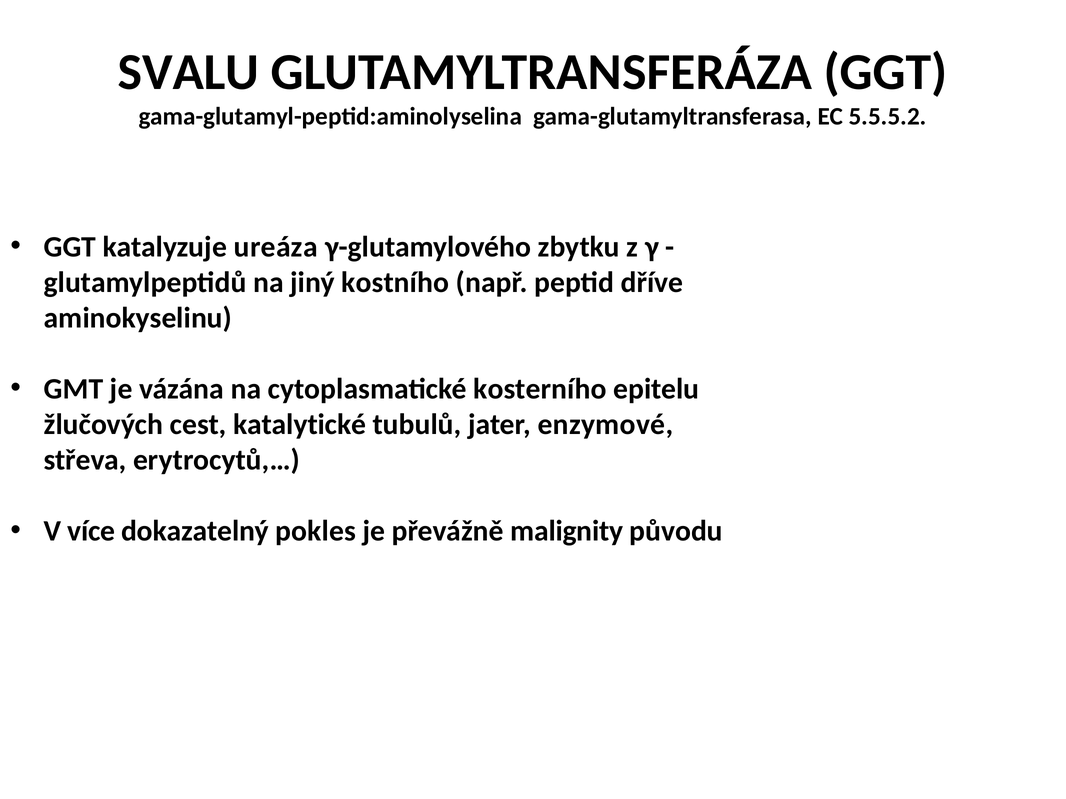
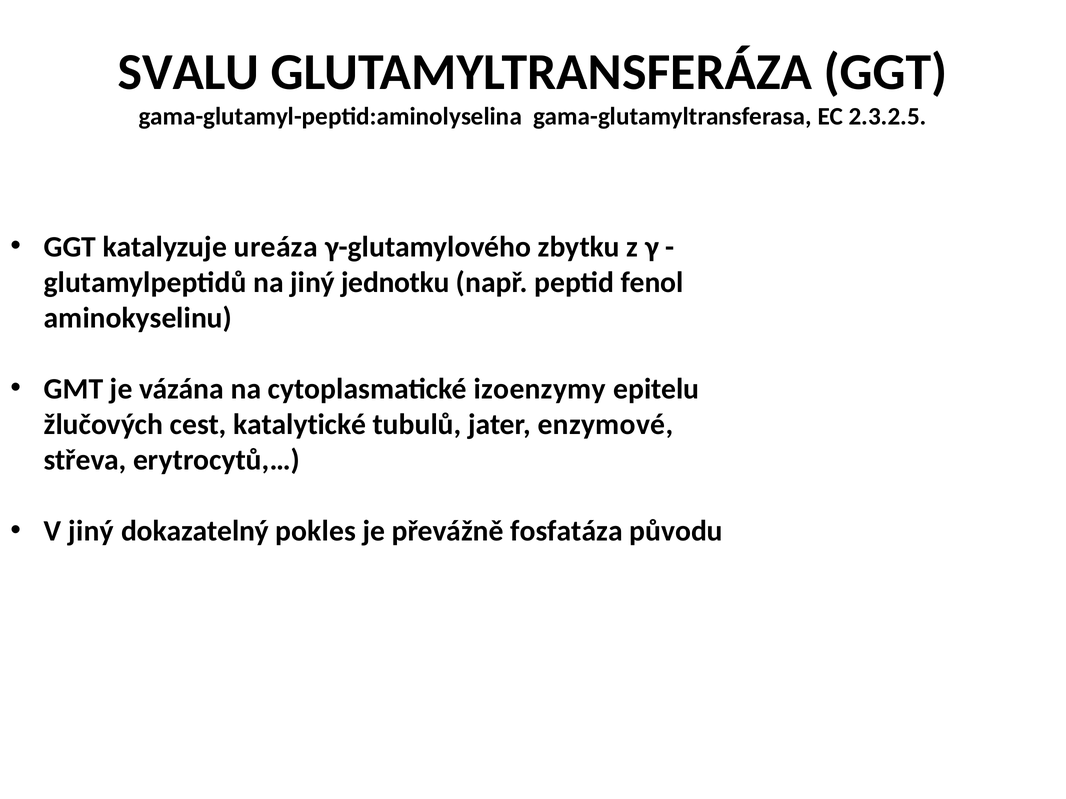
5.5.5.2: 5.5.5.2 -> 2.3.2.5 (888, 116)
kostního: kostního -> jednotku (395, 282)
dříve: dříve -> fenol (652, 282)
kosterního: kosterního -> izoenzymy (540, 389)
V více: více -> jiný (91, 531)
malignity: malignity -> fosfatáza (567, 531)
